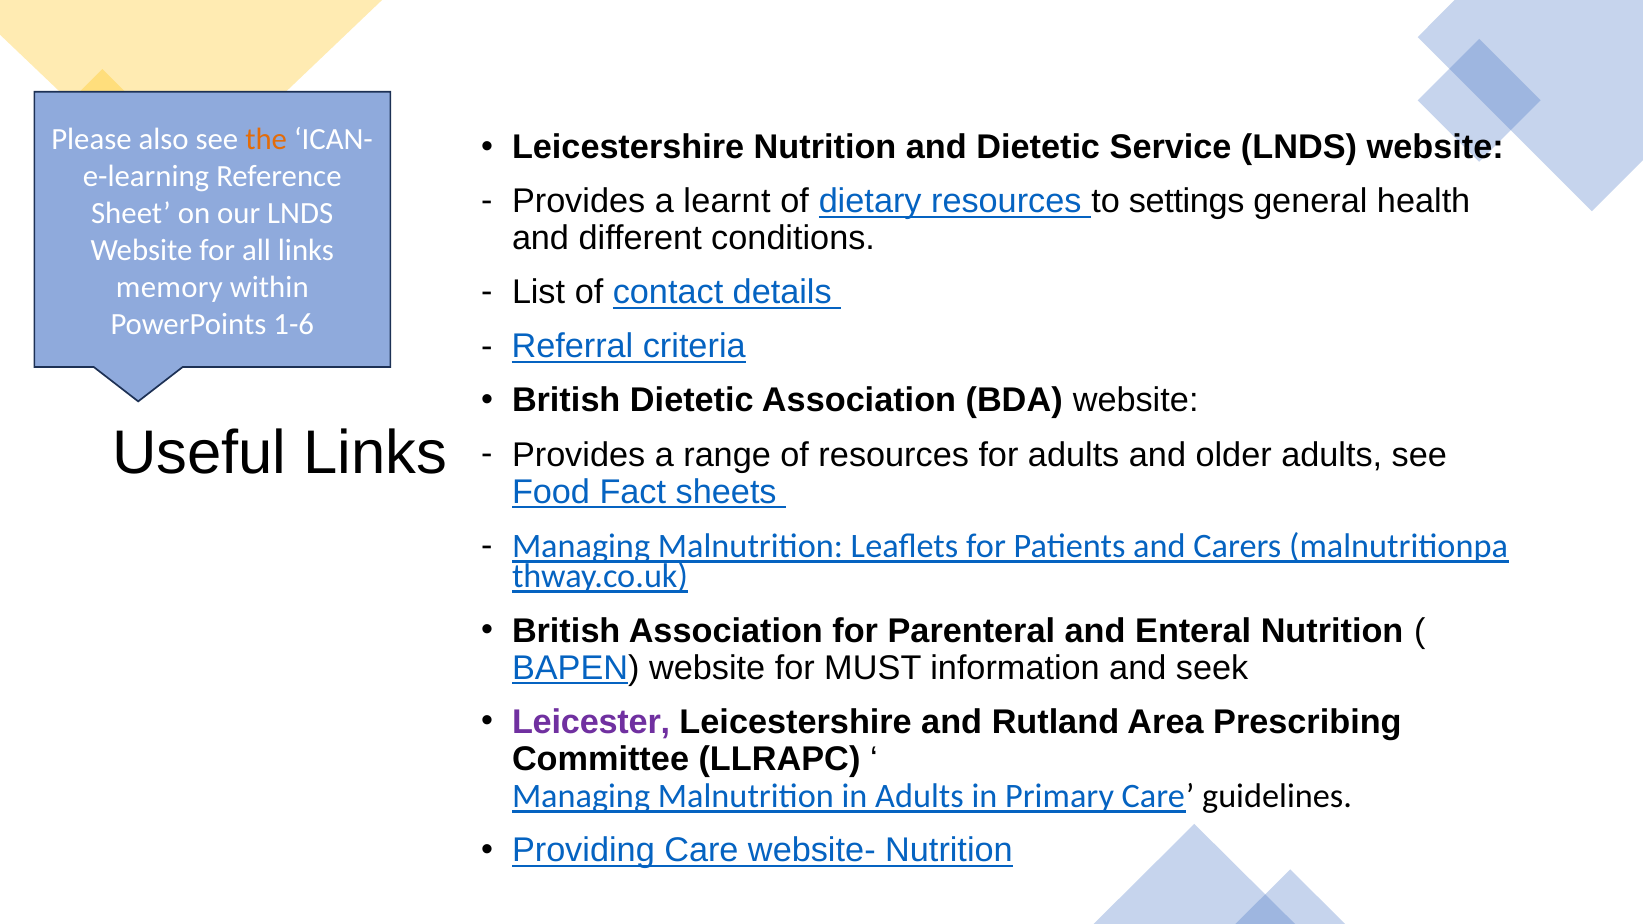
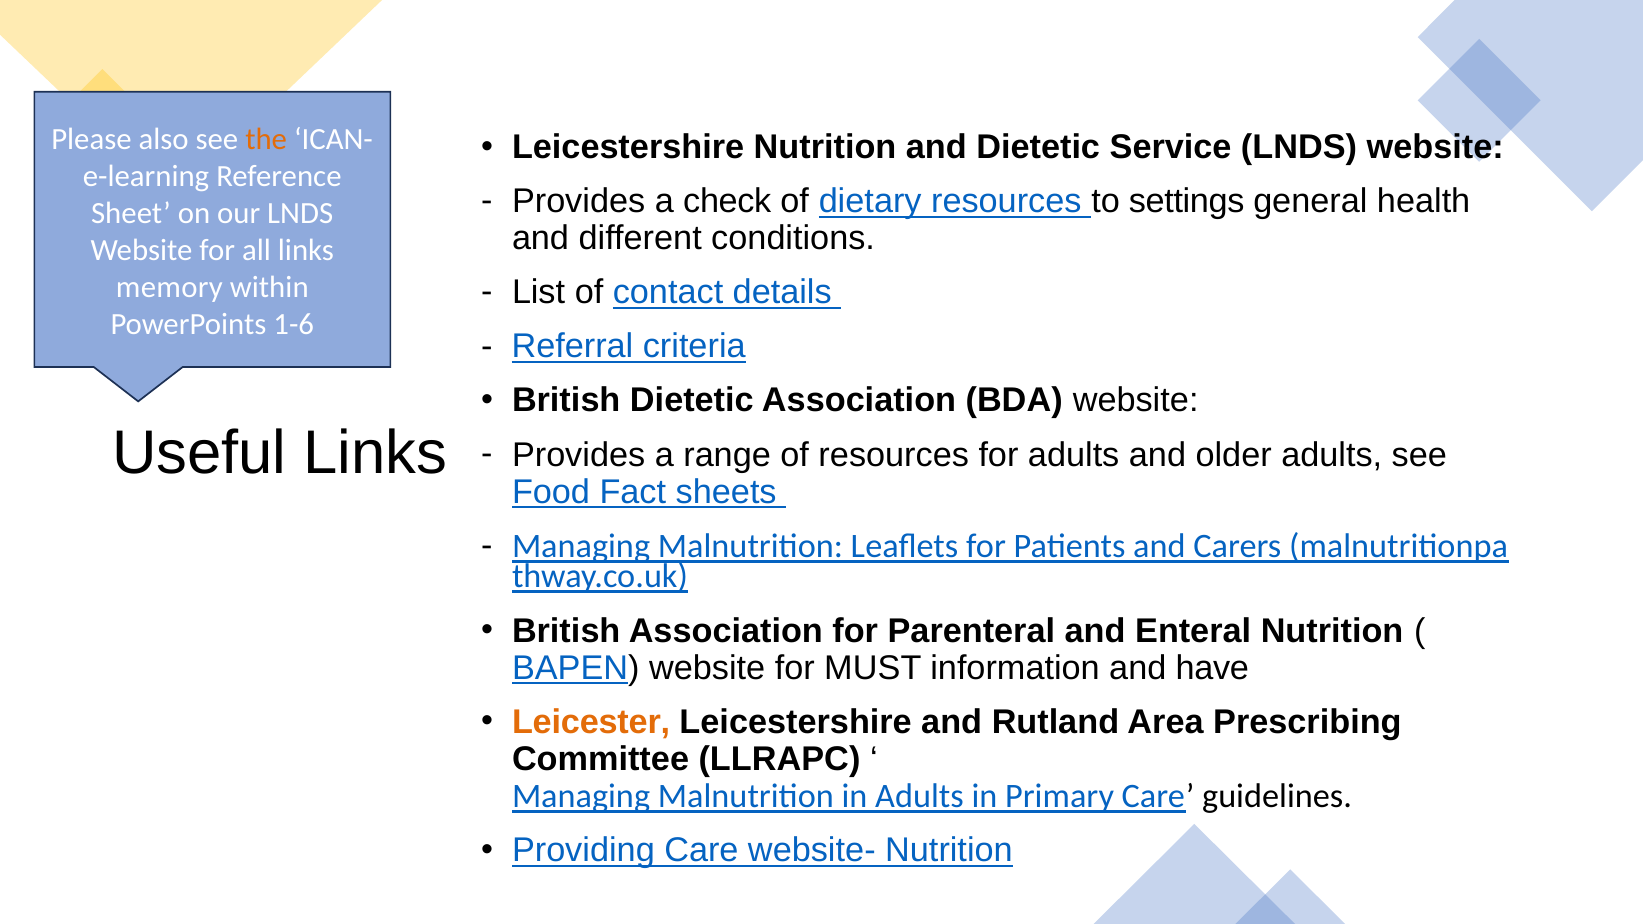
learnt: learnt -> check (727, 202)
seek: seek -> have (1212, 668)
Leicester colour: purple -> orange (591, 722)
